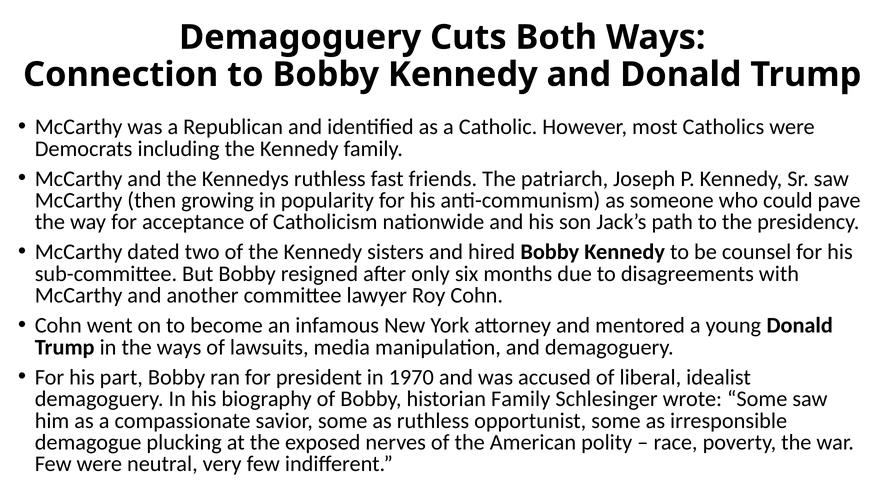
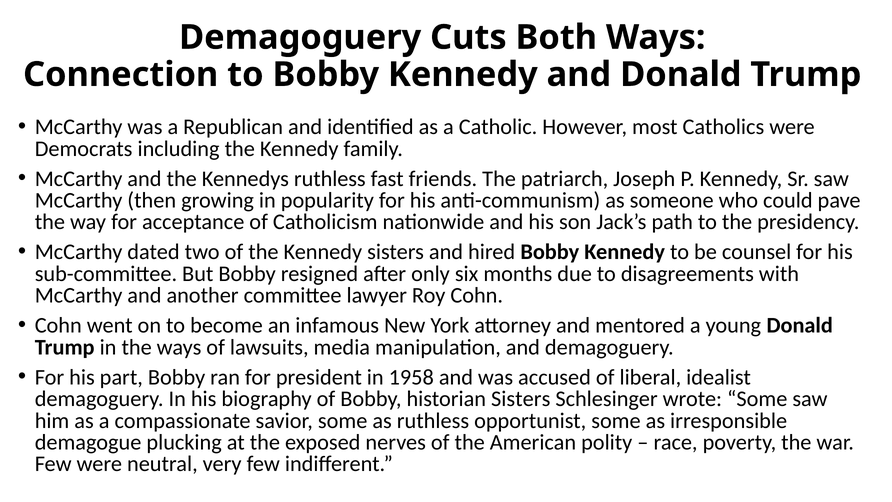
1970: 1970 -> 1958 (411, 377)
historian Family: Family -> Sisters (521, 399)
